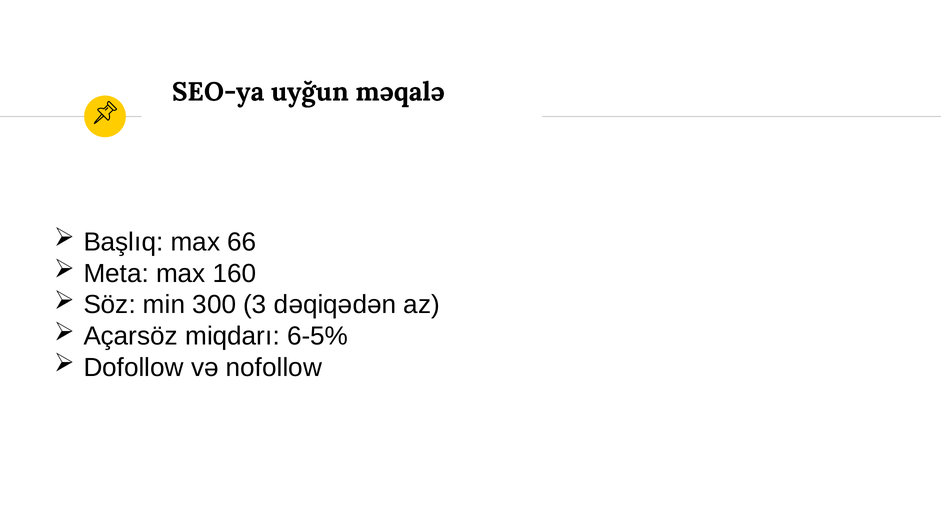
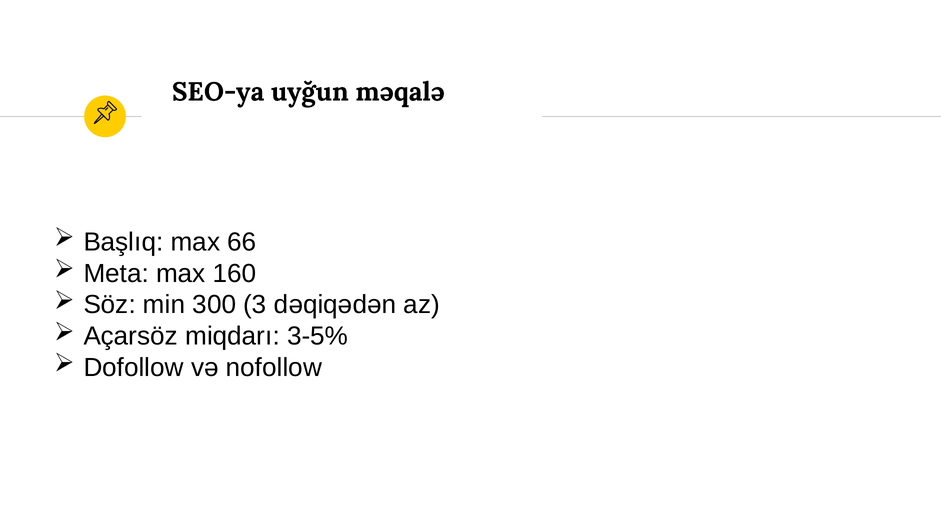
6-5%: 6-5% -> 3-5% (318, 336)
